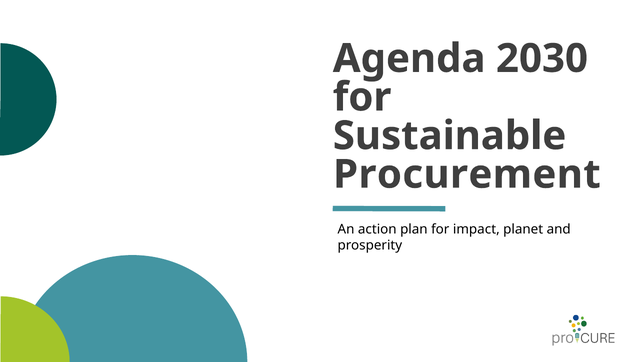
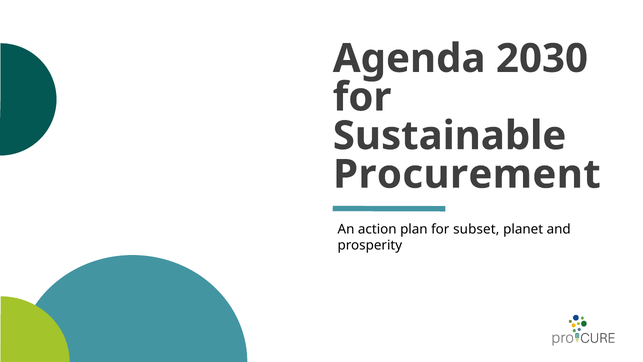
impact: impact -> subset (476, 229)
